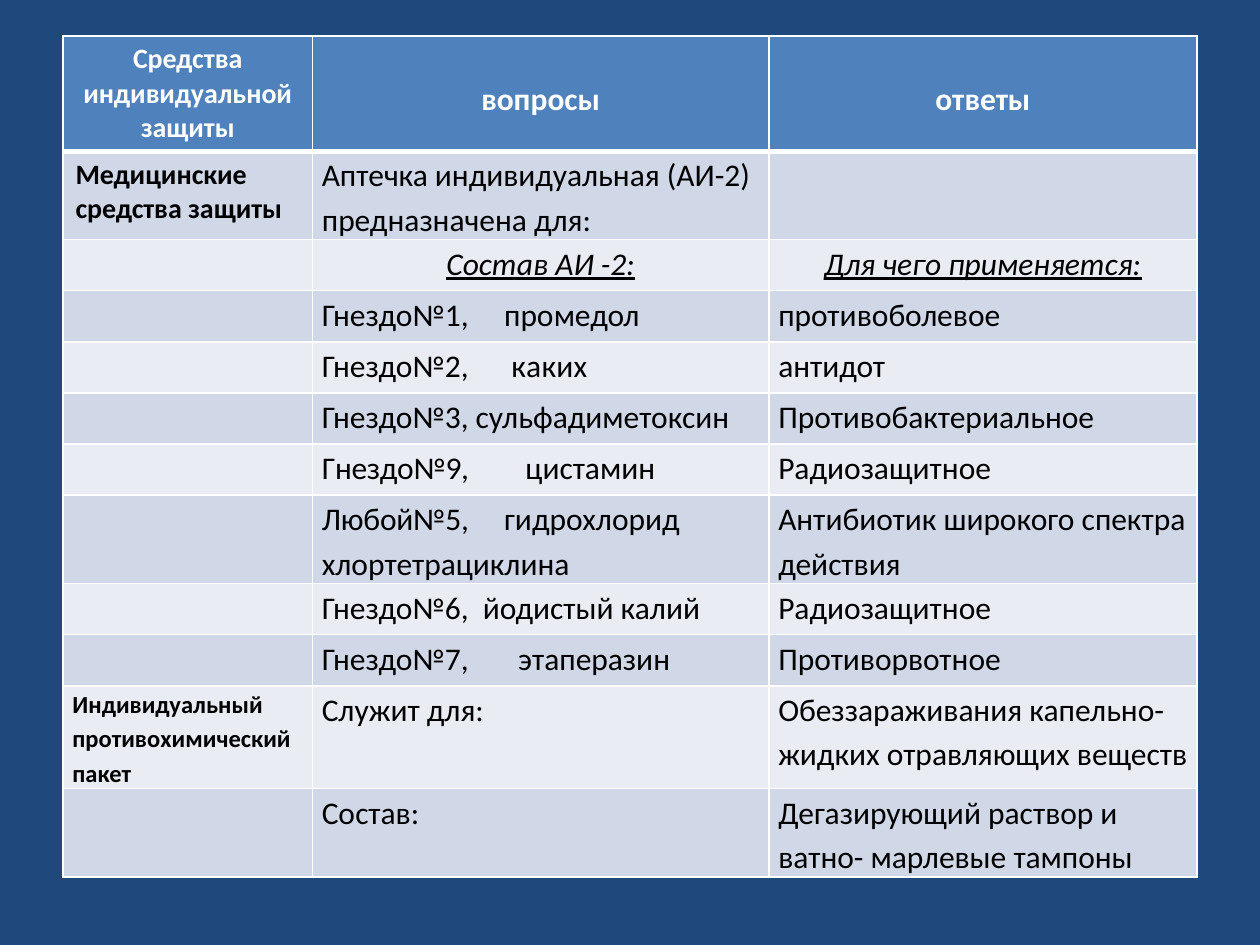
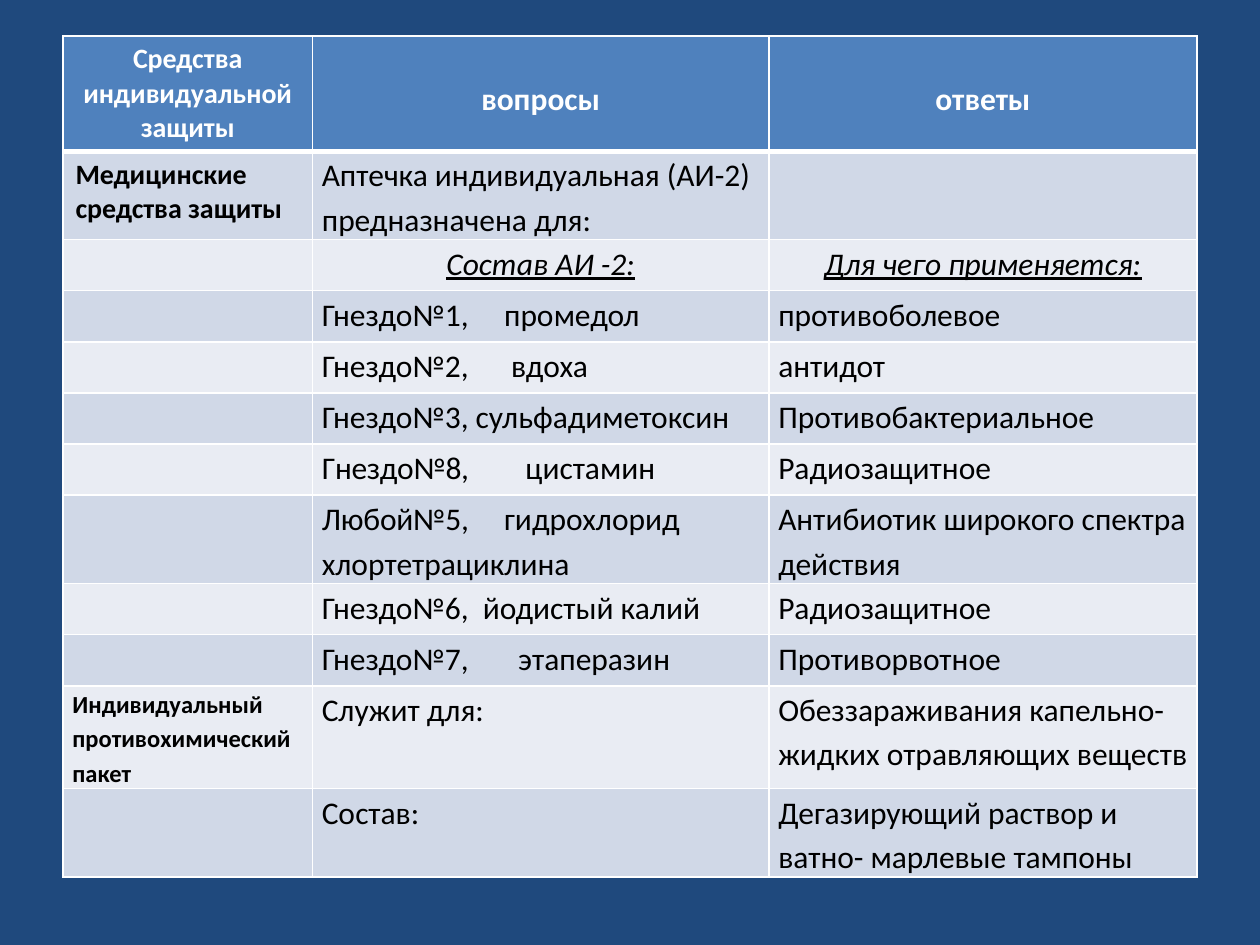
каких: каких -> вдоха (550, 367)
Гнездо№9: Гнездо№9 -> Гнездо№8 (395, 469)
